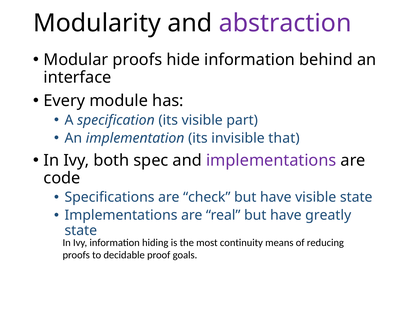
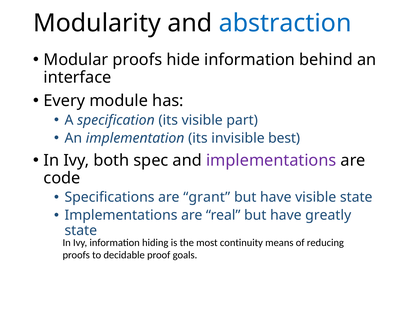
abstraction colour: purple -> blue (285, 23)
that: that -> best (284, 138)
check: check -> grant (207, 197)
